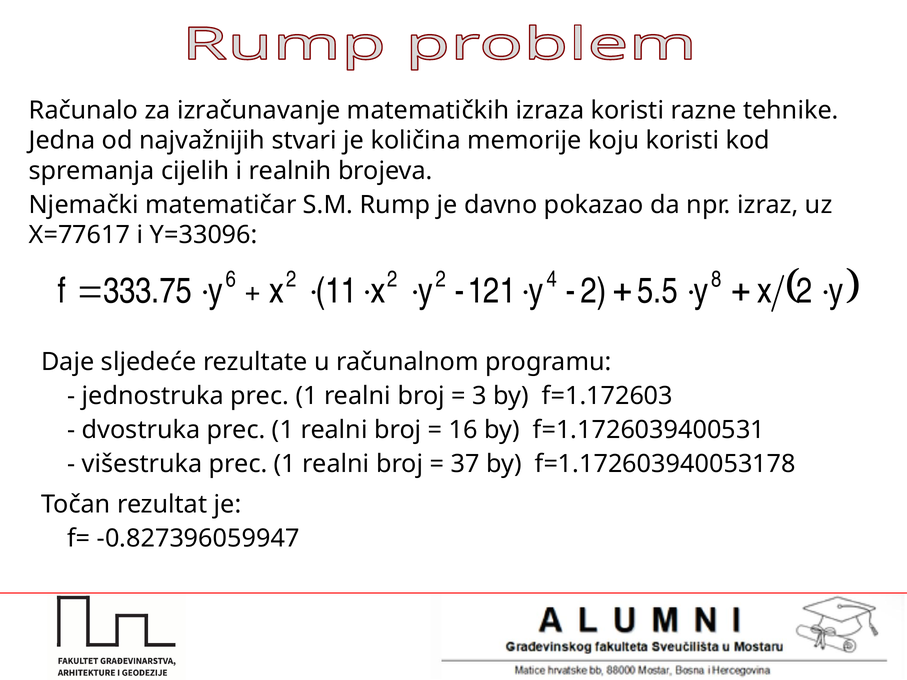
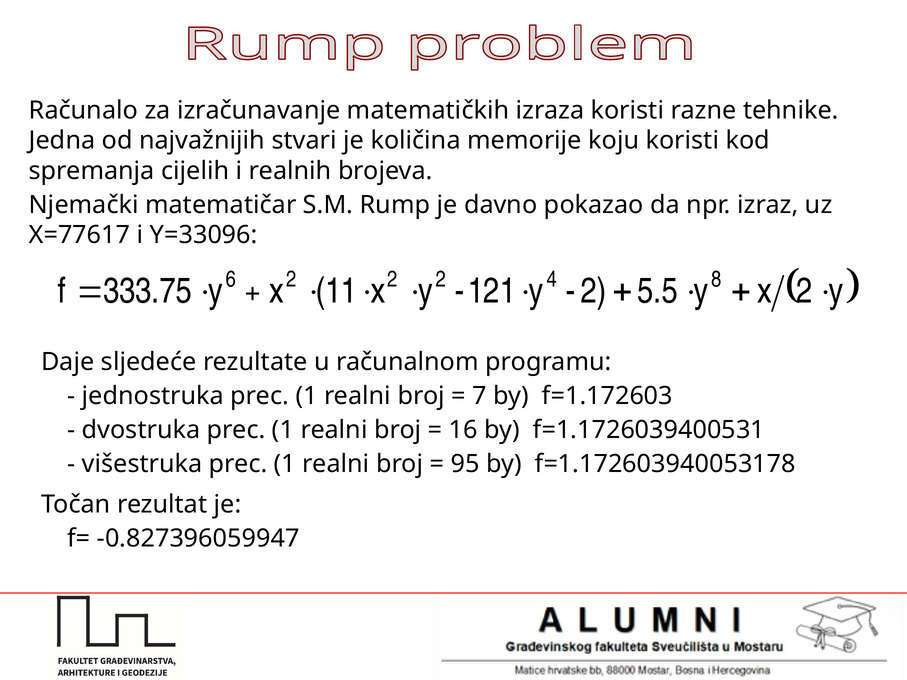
3: 3 -> 7 (480, 396)
37: 37 -> 95 (465, 464)
